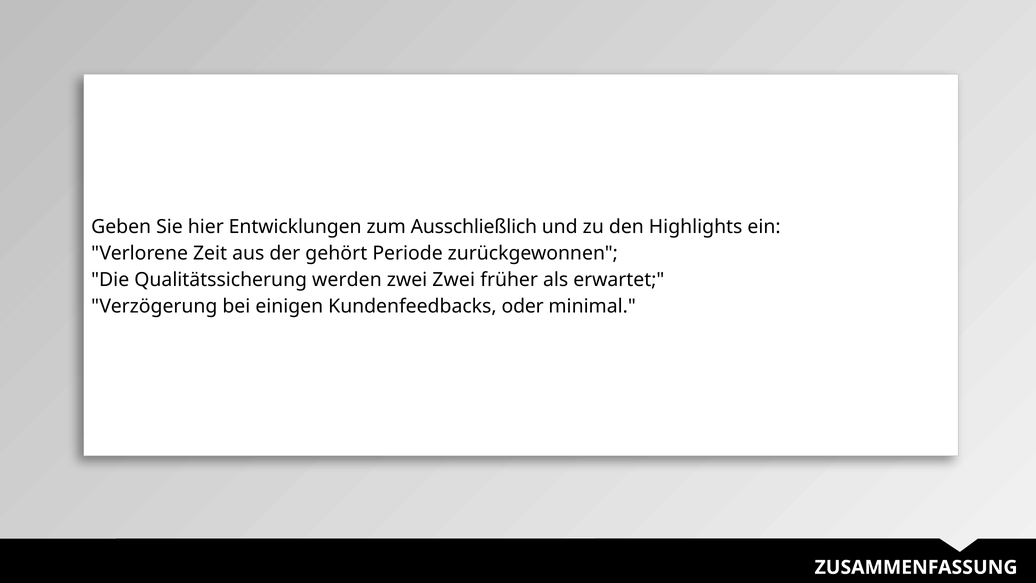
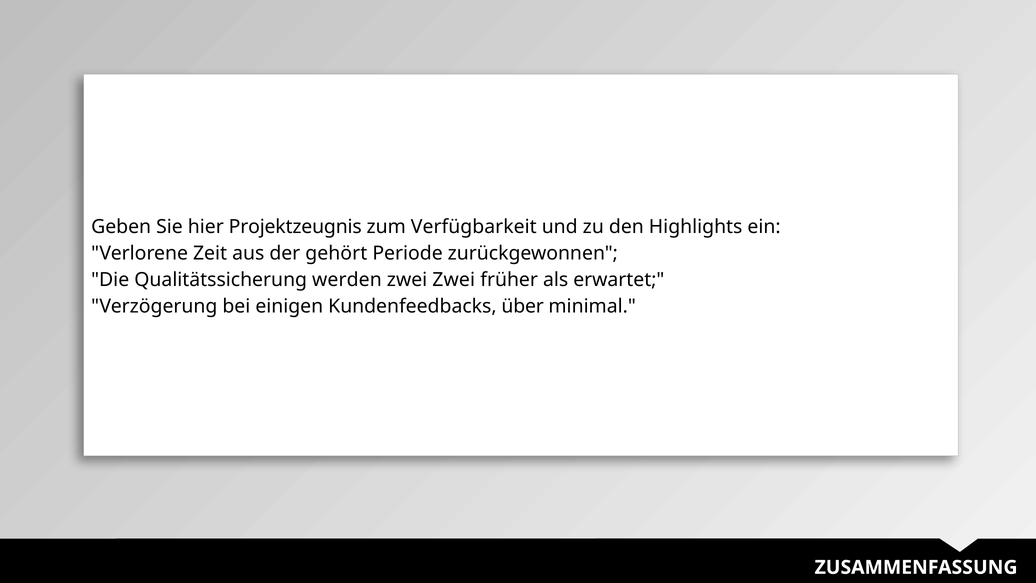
Entwicklungen: Entwicklungen -> Projektzeugnis (295, 227)
Ausschließlich: Ausschließlich -> Verfügbarkeit (474, 227)
oder: oder -> über (523, 306)
